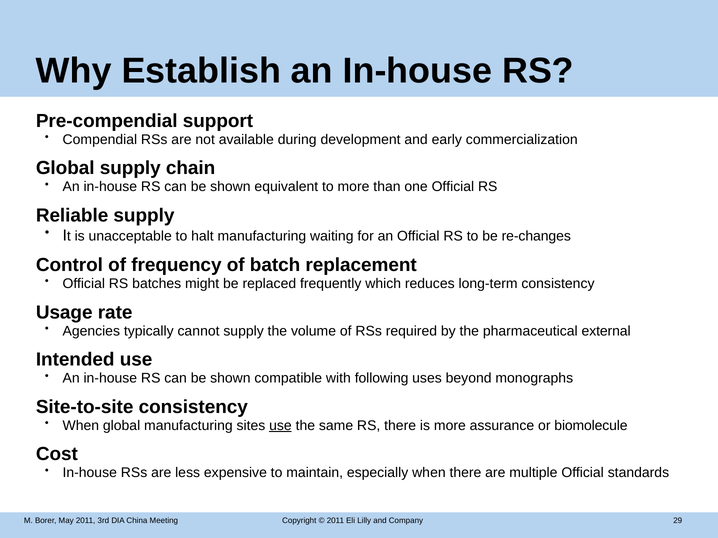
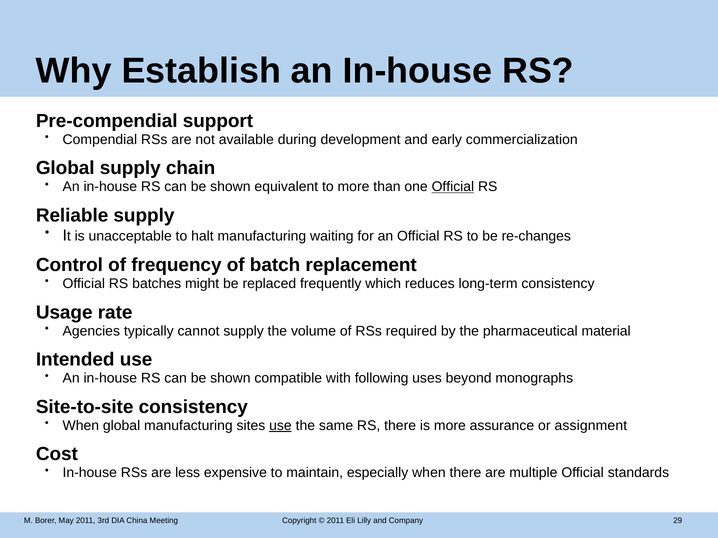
Official underline: none -> present (453, 187)
external: external -> material (606, 331)
biomolecule: biomolecule -> assignment (591, 426)
